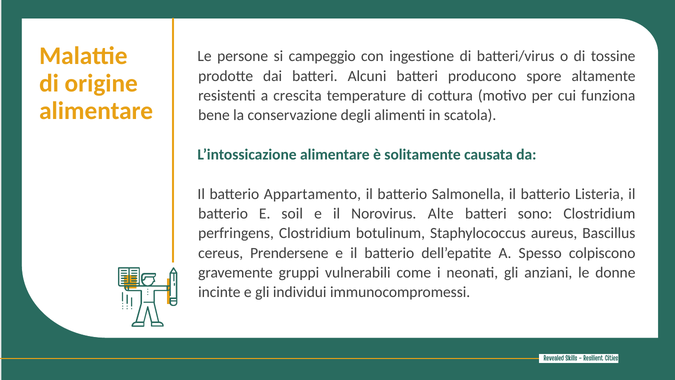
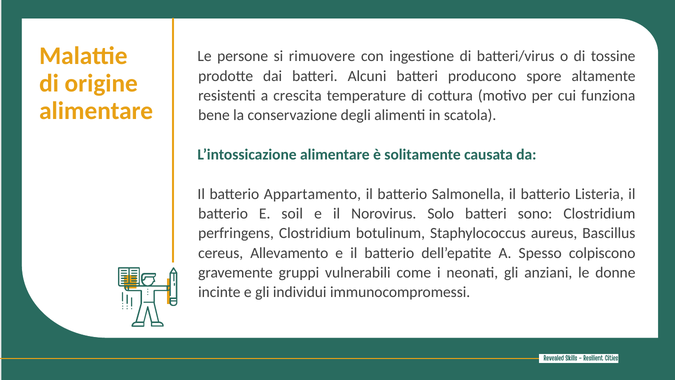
campeggio: campeggio -> rimuovere (322, 56)
Alte: Alte -> Solo (441, 213)
Prendersene: Prendersene -> Allevamento (289, 253)
